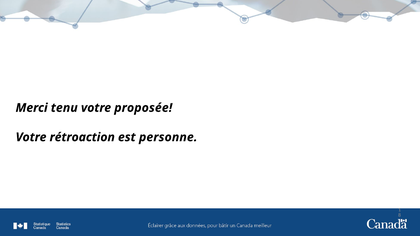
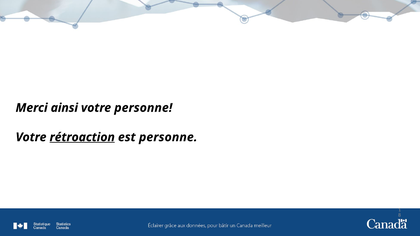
tenu: tenu -> ainsi (64, 108)
votre proposée: proposée -> personne (143, 108)
rétroaction underline: none -> present (82, 137)
